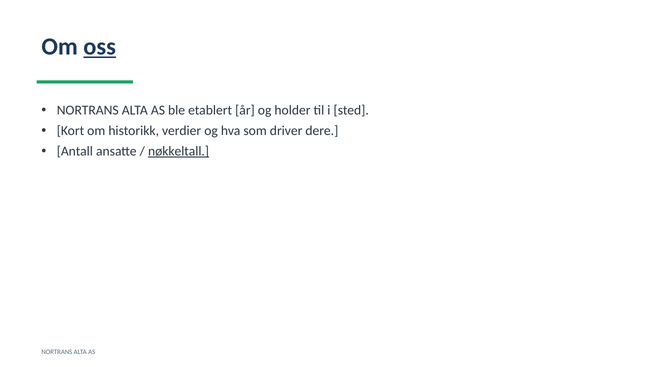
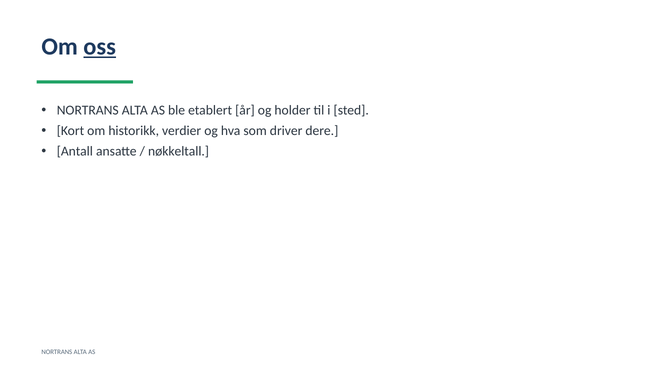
nøkkeltall underline: present -> none (179, 151)
